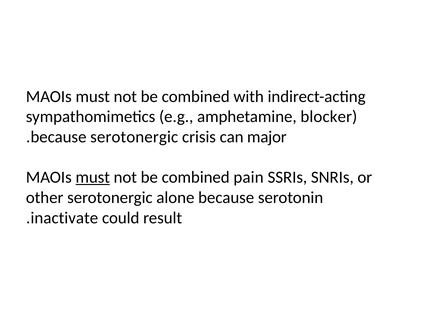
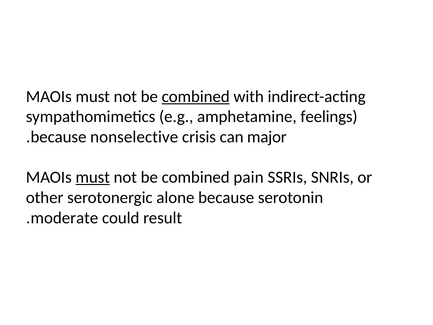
combined underline: none -> present (196, 96)
blocker: blocker -> feelings (329, 117)
because serotonergic: serotonergic -> nonselective (134, 137)
inactivate: inactivate -> moderate (64, 218)
